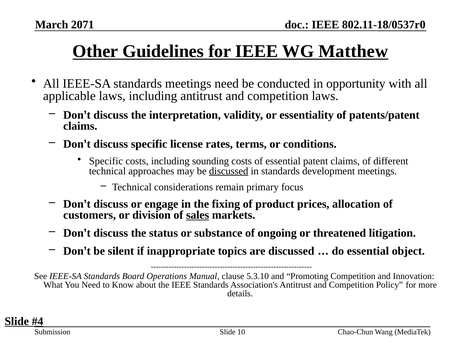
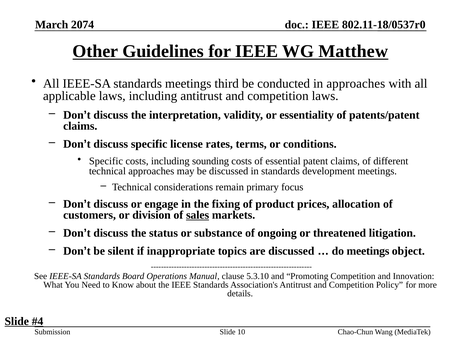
2071: 2071 -> 2074 (83, 25)
meetings need: need -> third (227, 83)
in opportunity: opportunity -> approaches (356, 83)
discussed underline: present -> none (229, 171)
do essential: essential -> meetings (368, 251)
